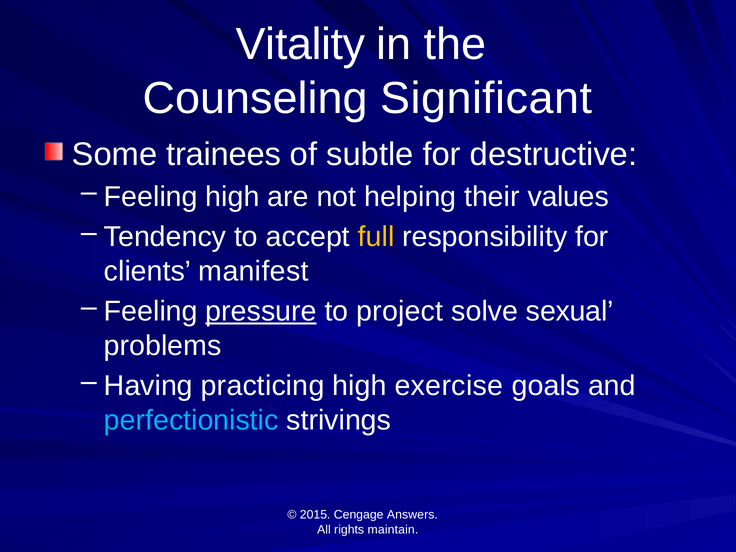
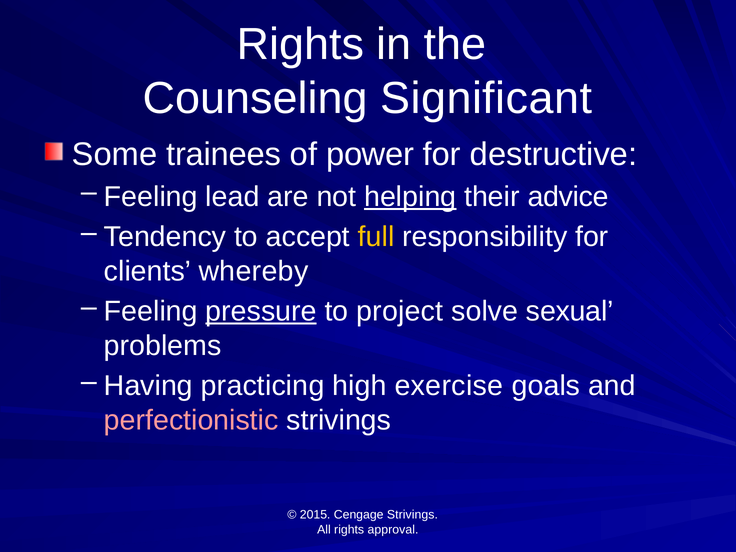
Vitality: Vitality -> Rights (300, 45)
subtle: subtle -> power (370, 154)
Feeling high: high -> lead (232, 197)
helping underline: none -> present (410, 197)
values: values -> advice (568, 197)
manifest: manifest -> whereby (253, 271)
perfectionistic colour: light blue -> pink (191, 420)
Cengage Answers: Answers -> Strivings (412, 515)
maintain: maintain -> approval (393, 530)
